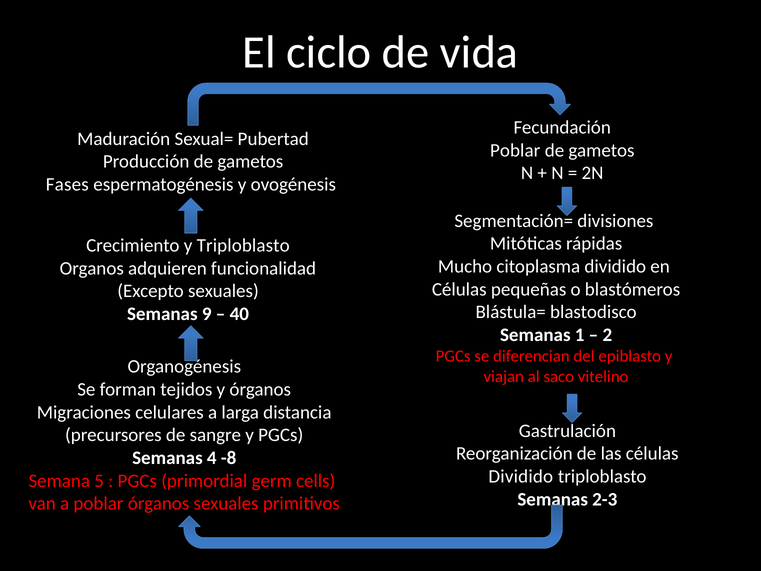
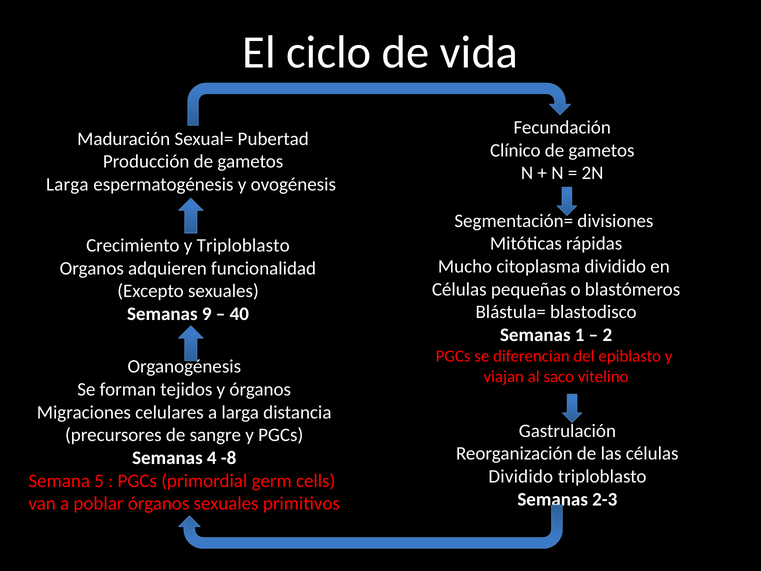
Poblar: Poblar -> Clínico (515, 150)
Fases: Fases -> Larga (67, 184)
